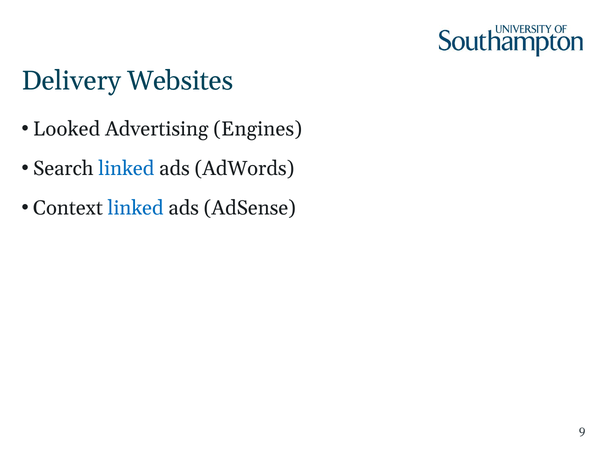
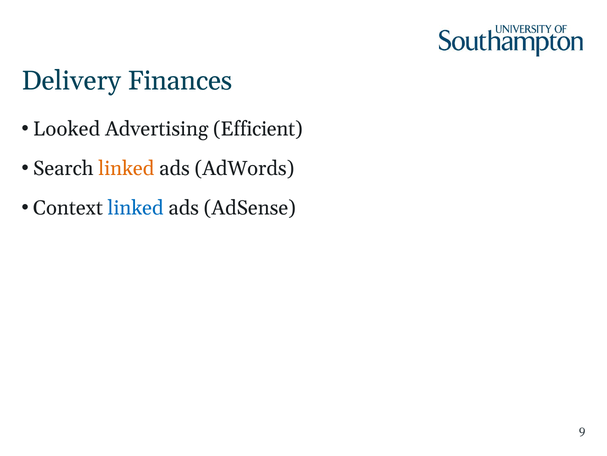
Websites: Websites -> Finances (180, 81)
Engines: Engines -> Efficient (258, 129)
linked colour: blue -> orange (126, 168)
